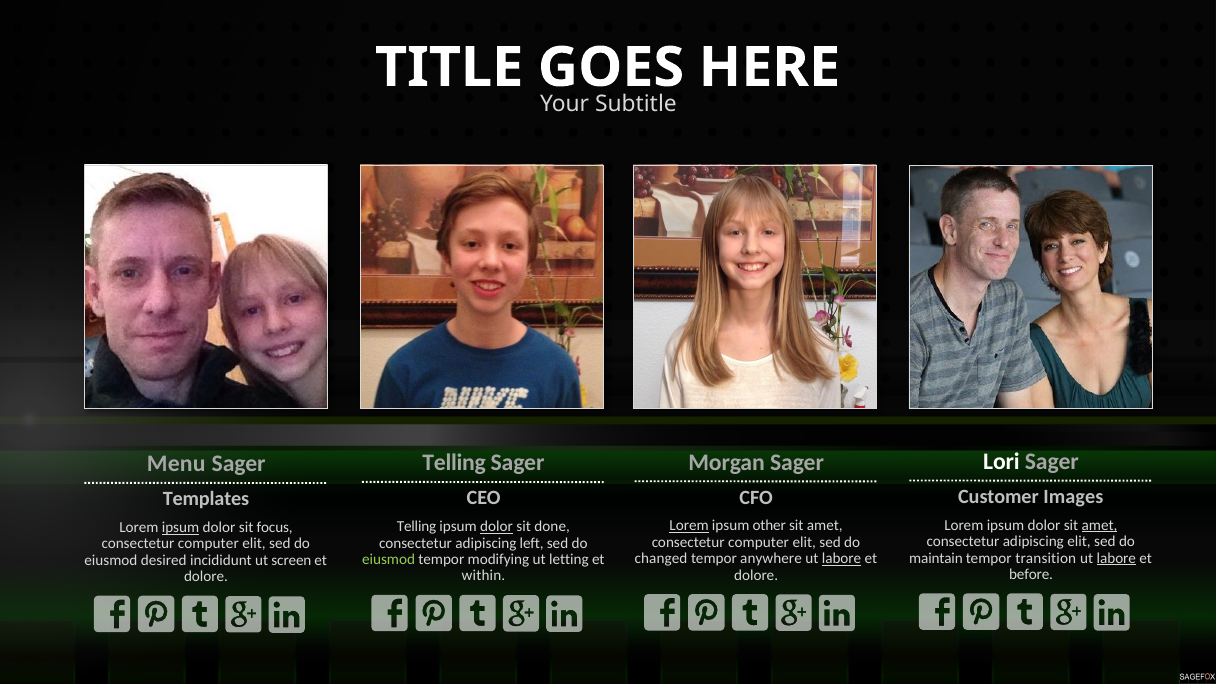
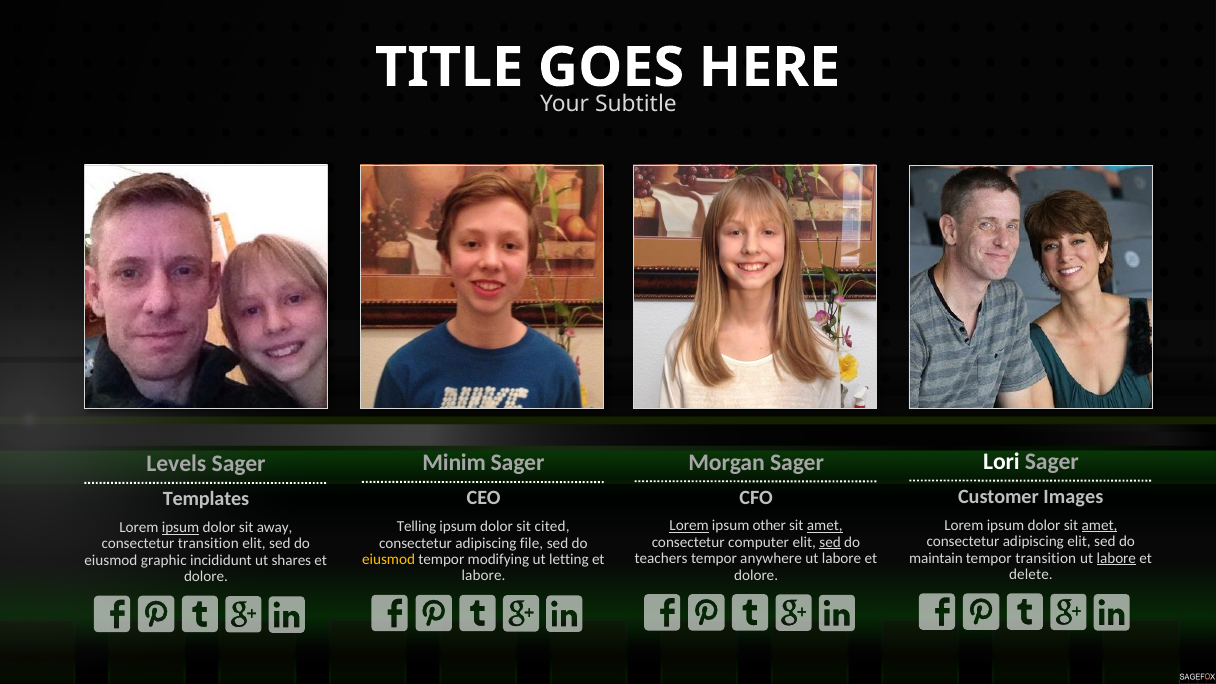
Telling: Telling -> Minim (454, 463)
Menu: Menu -> Levels (176, 464)
amet underline: none -> present (825, 526)
dolor underline: present -> none (497, 527)
done: done -> cited (552, 527)
focus: focus -> away (275, 528)
sed underline: none -> present (830, 542)
left: left -> file (532, 543)
computer: computer -> transition (208, 544)
changed: changed -> teachers (661, 559)
labore underline: present -> none (842, 559)
eiusmod colour: light green -> yellow (389, 559)
desired: desired -> graphic (164, 560)
screen: screen -> shares (291, 560)
before: before -> delete (1031, 574)
within: within -> labore (484, 576)
